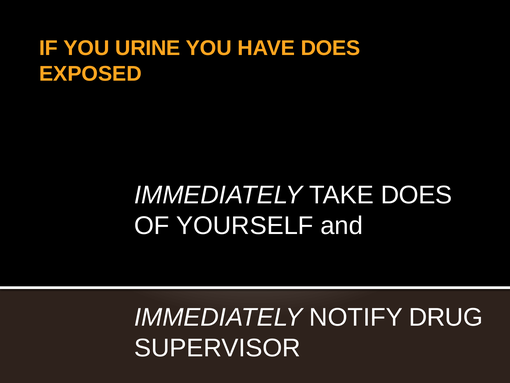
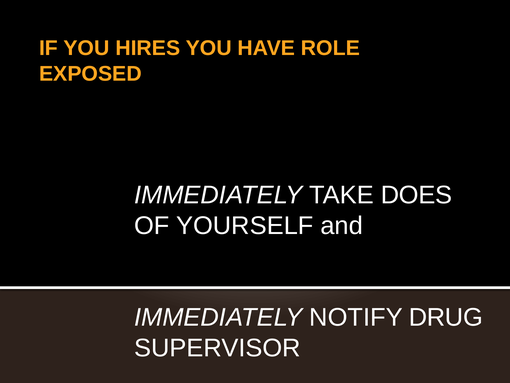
URINE: URINE -> HIRES (148, 48)
HAVE DOES: DOES -> ROLE (330, 48)
